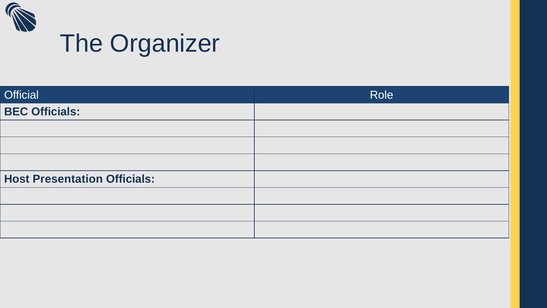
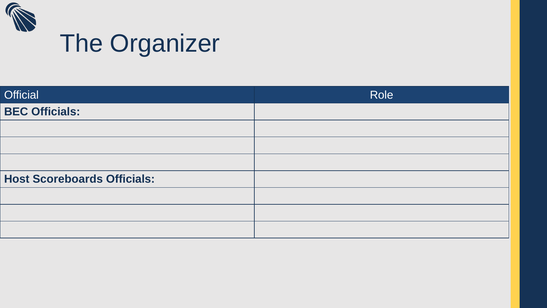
Presentation: Presentation -> Scoreboards (68, 179)
